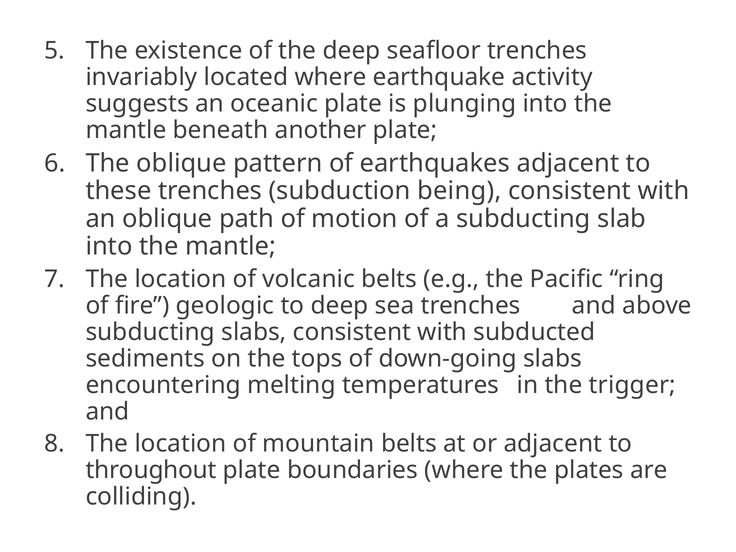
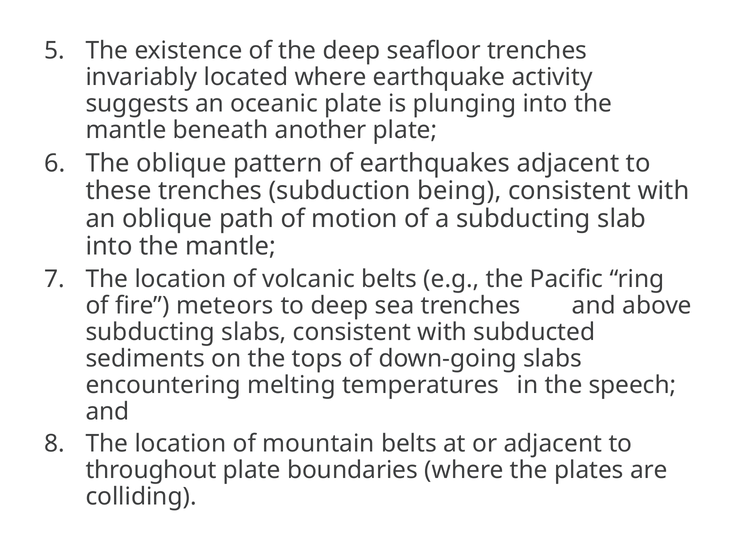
geologic: geologic -> meteors (225, 305)
trigger: trigger -> speech (633, 385)
